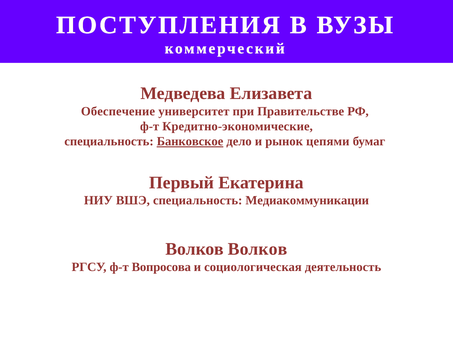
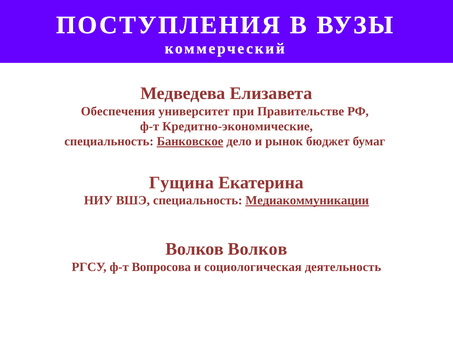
Обеспечение: Обеспечение -> Обеспечения (118, 111)
цепями: цепями -> бюджет (328, 141)
Первый: Первый -> Гущина (182, 183)
Медиакоммуникации underline: none -> present (307, 200)
